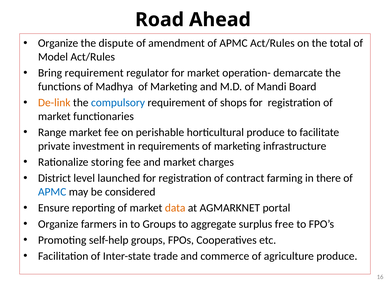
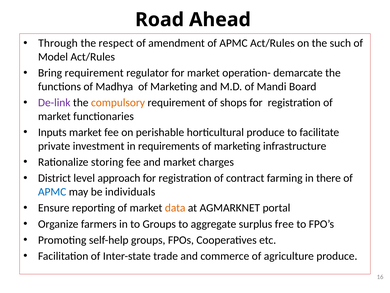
Organize: Organize -> Through (58, 43)
dispute: dispute -> respect (116, 43)
total: total -> such (340, 43)
De-link colour: orange -> purple (54, 103)
compulsory colour: blue -> orange (118, 103)
Range: Range -> Inputs (52, 132)
launched: launched -> approach (119, 178)
considered: considered -> individuals (130, 192)
